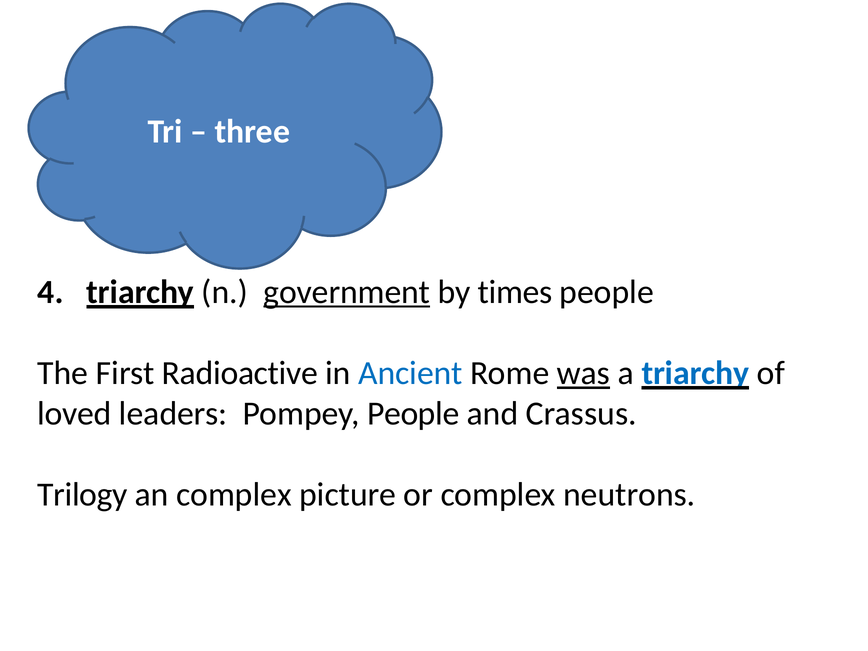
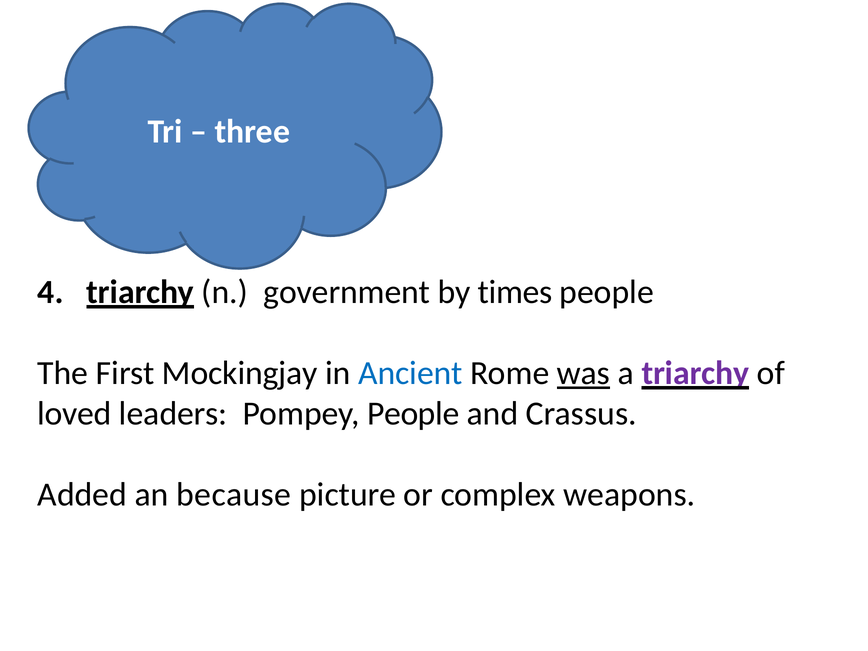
government underline: present -> none (347, 292)
Radioactive: Radioactive -> Mockingjay (240, 373)
triarchy colour: blue -> purple (695, 373)
Trilogy: Trilogy -> Added (82, 495)
an complex: complex -> because (234, 495)
neutrons: neutrons -> weapons (629, 495)
